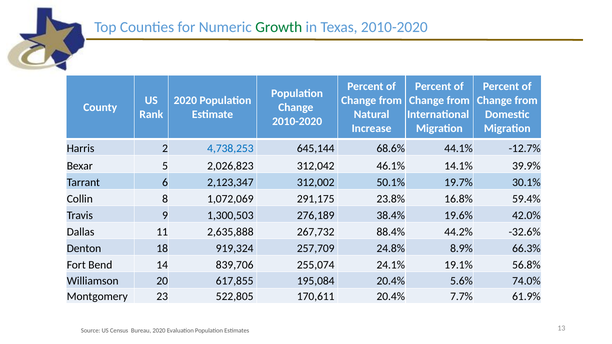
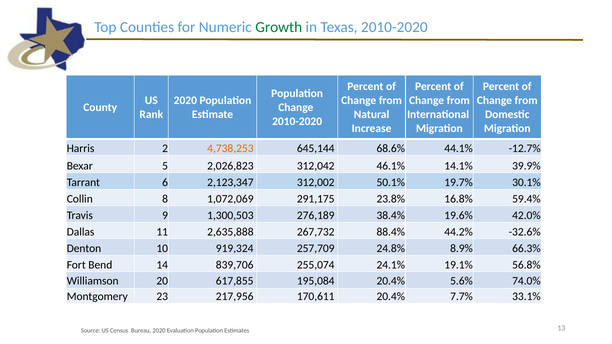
4,738,253 colour: blue -> orange (230, 149)
18: 18 -> 10 (162, 248)
522,805: 522,805 -> 217,956 (235, 297)
61.9%: 61.9% -> 33.1% (526, 297)
